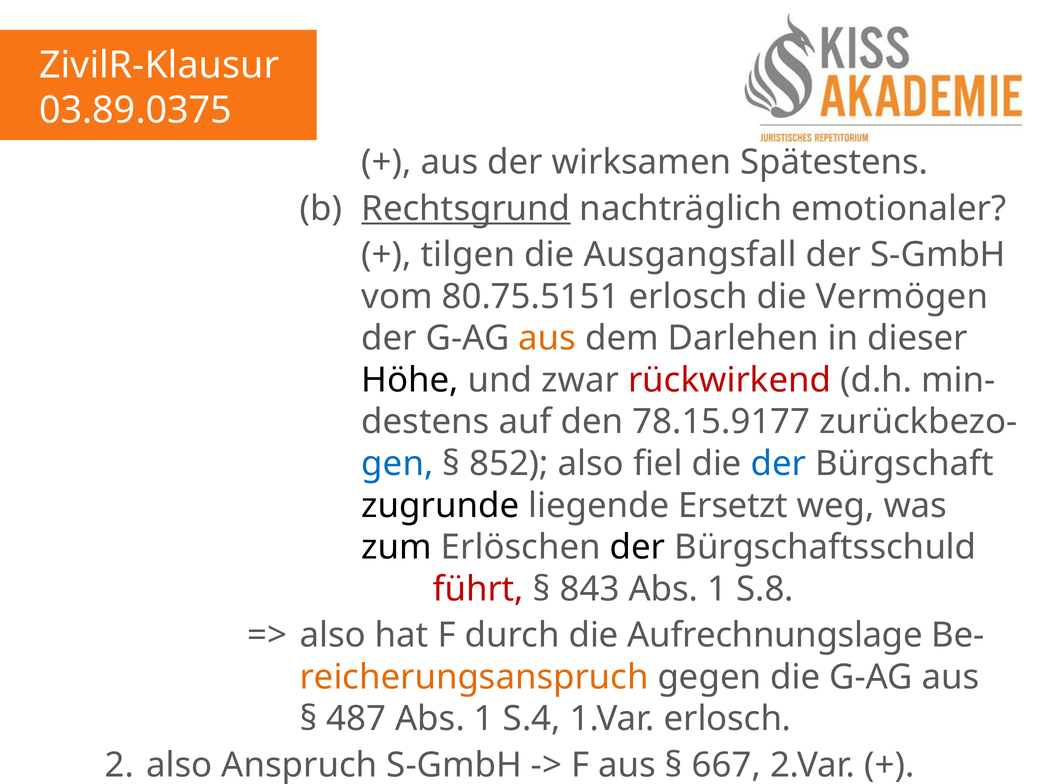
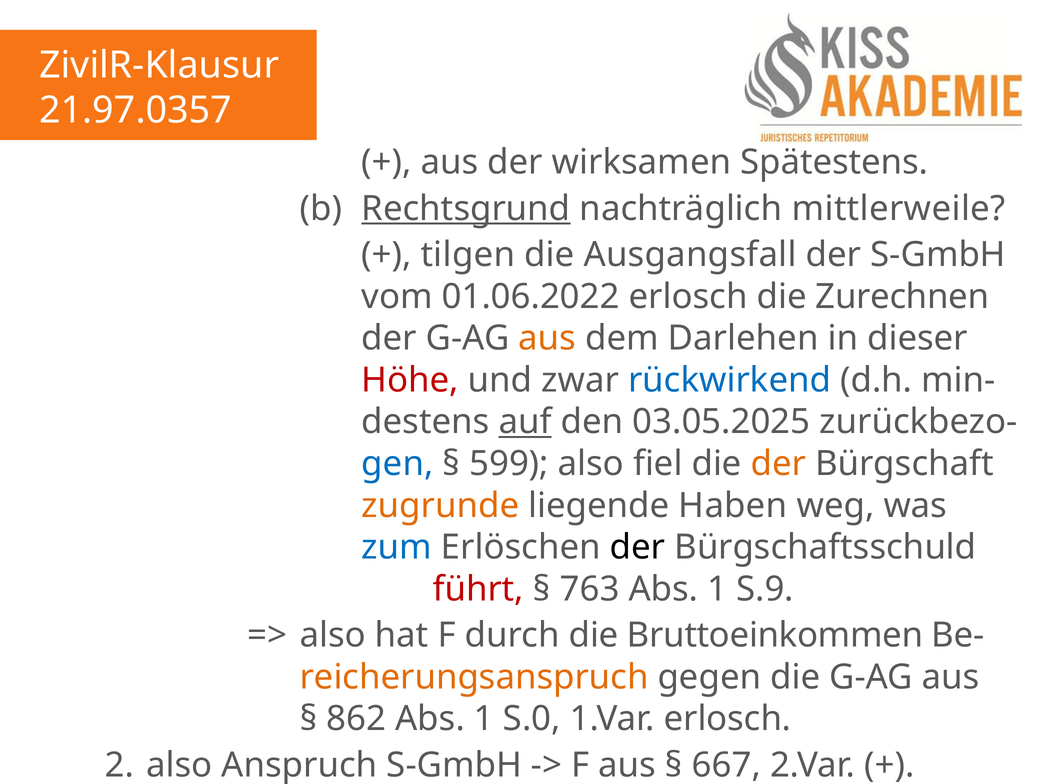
03.89.0375: 03.89.0375 -> 21.97.0357 (136, 110)
emotionaler: emotionaler -> mittlerweile (899, 208)
80.75.5151: 80.75.5151 -> 01.06.2022 (531, 296)
Vermögen: Vermögen -> Zurechnen (902, 296)
Höhe colour: black -> red (410, 380)
rückwirkend colour: red -> blue (730, 380)
auf underline: none -> present (525, 422)
78.15.9177: 78.15.9177 -> 03.05.2025 (721, 422)
852: 852 -> 599 (509, 464)
der colour: blue -> orange (778, 464)
zugrunde colour: black -> orange (440, 505)
Ersetzt: Ersetzt -> Haben (733, 505)
zum colour: black -> blue (397, 547)
843: 843 -> 763 (590, 589)
S.8: S.8 -> S.9 (765, 589)
Aufrechnungslage: Aufrechnungslage -> Bruttoeinkommen (775, 635)
487: 487 -> 862 (356, 719)
S.4: S.4 -> S.0 (532, 719)
